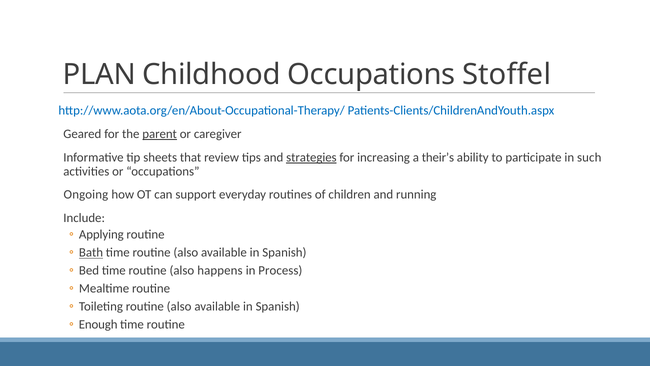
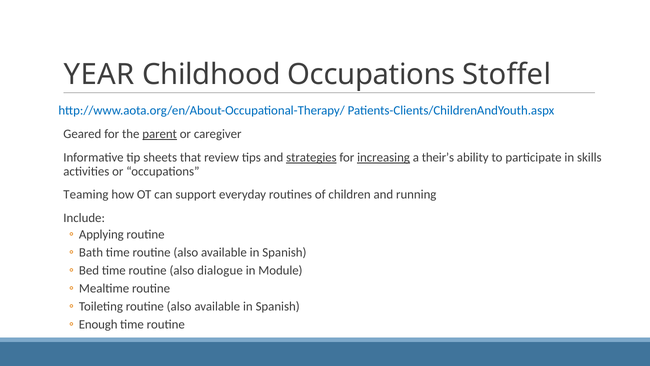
PLAN: PLAN -> YEAR (99, 75)
increasing underline: none -> present (384, 157)
such: such -> skills (589, 157)
Ongoing: Ongoing -> Teaming (86, 194)
Bath underline: present -> none (91, 252)
happens: happens -> dialogue (220, 270)
Process: Process -> Module (280, 270)
